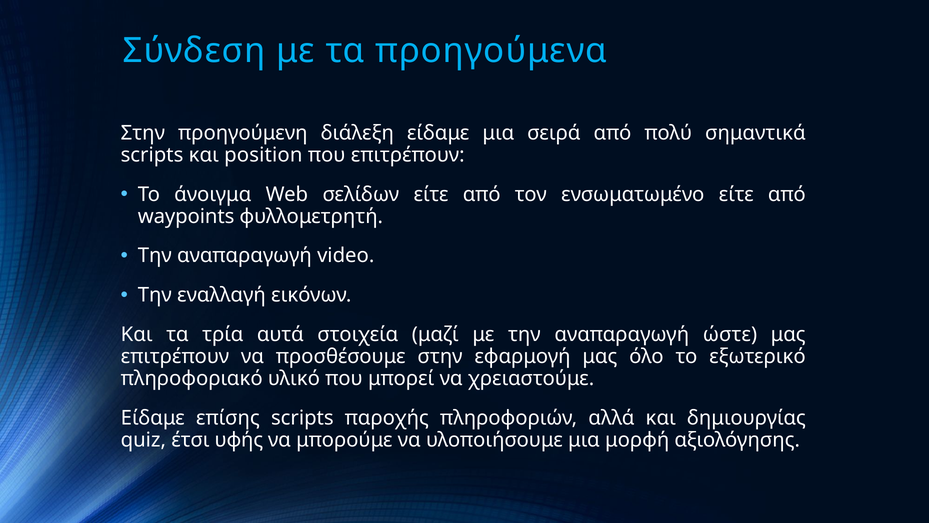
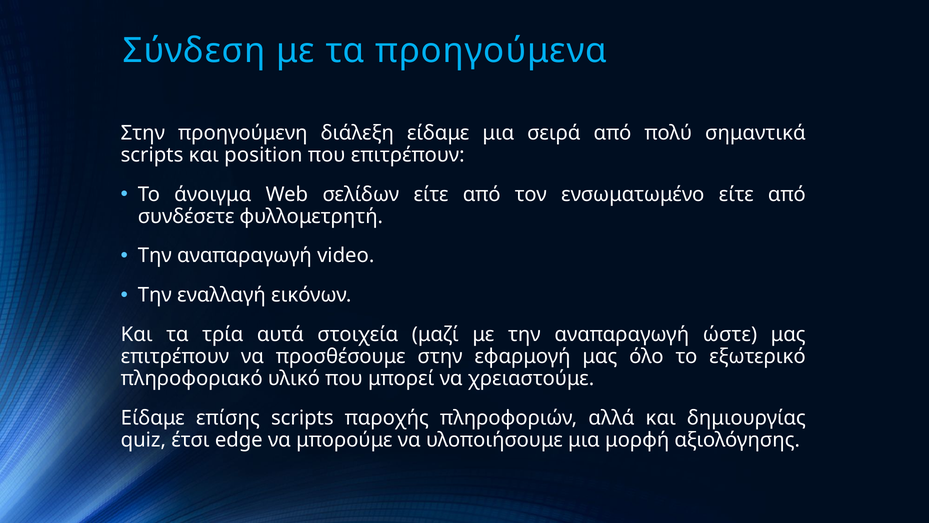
waypoints: waypoints -> συνδέσετε (186, 216)
υφής: υφής -> edge (239, 440)
